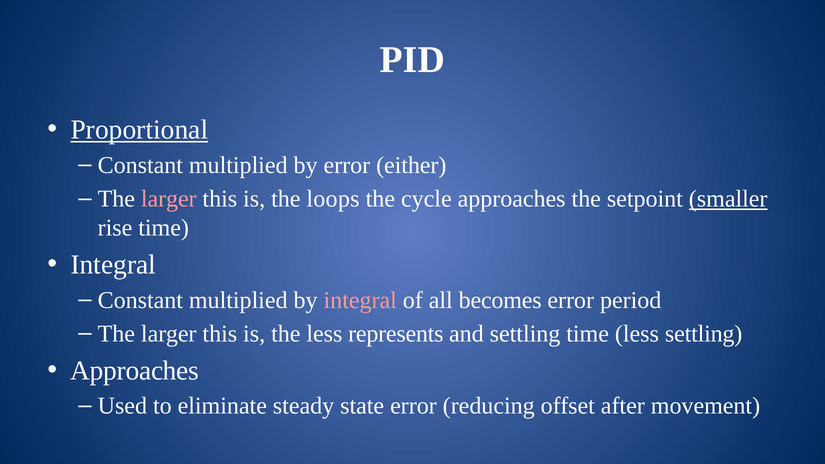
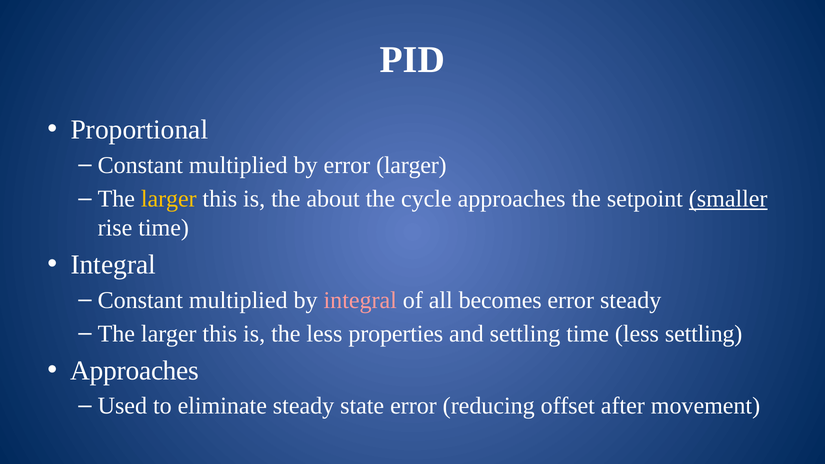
Proportional underline: present -> none (139, 130)
error either: either -> larger (411, 165)
larger colour: pink -> yellow (169, 199)
loops: loops -> about (333, 199)
error period: period -> steady (631, 300)
represents: represents -> properties (396, 334)
